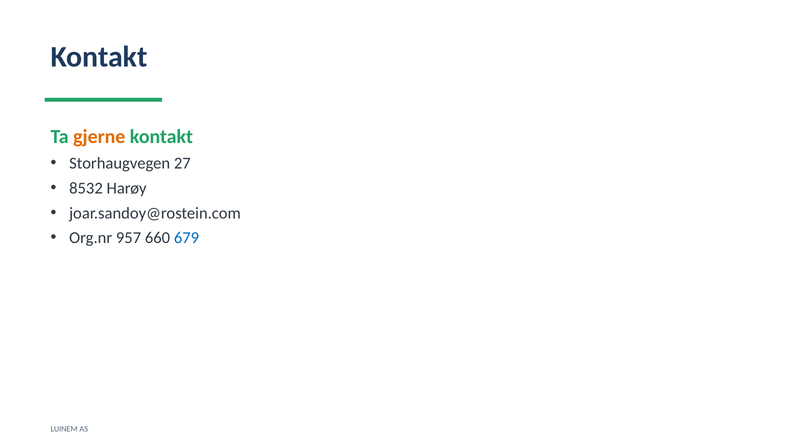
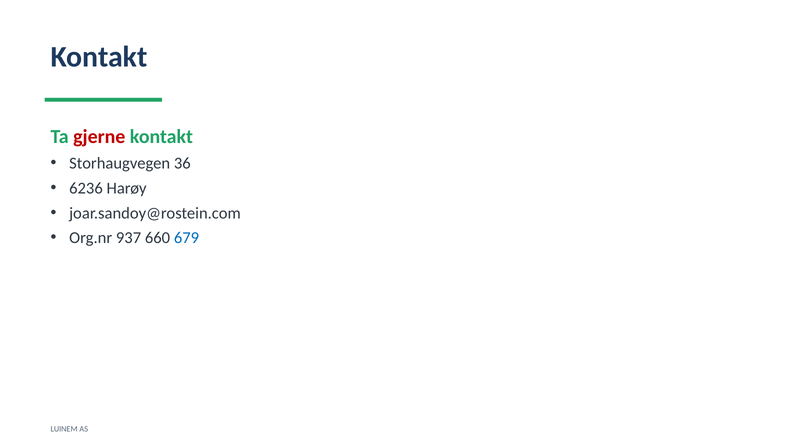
gjerne colour: orange -> red (99, 137)
27: 27 -> 36 (182, 163)
8532: 8532 -> 6236 (86, 188)
957: 957 -> 937 (129, 238)
